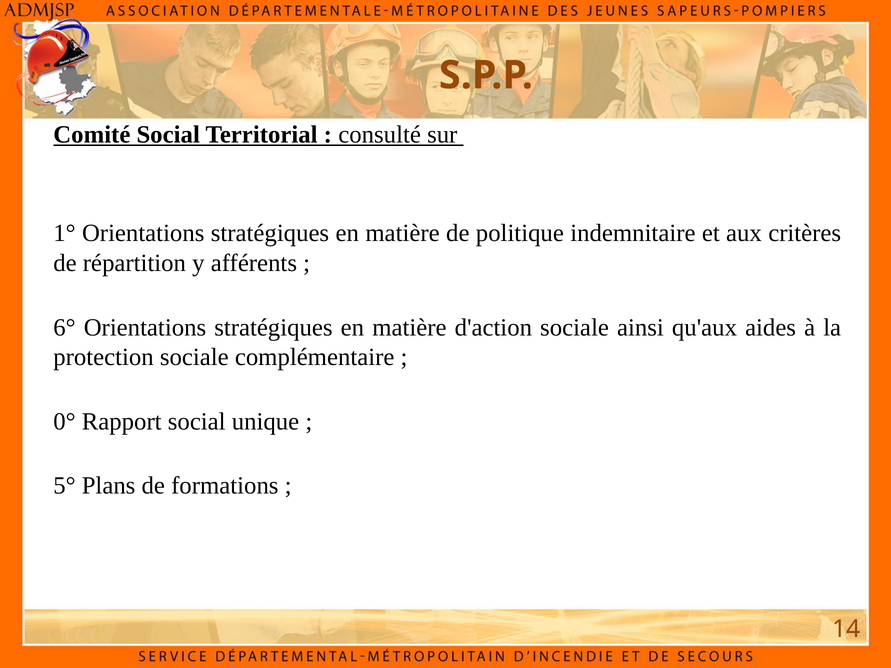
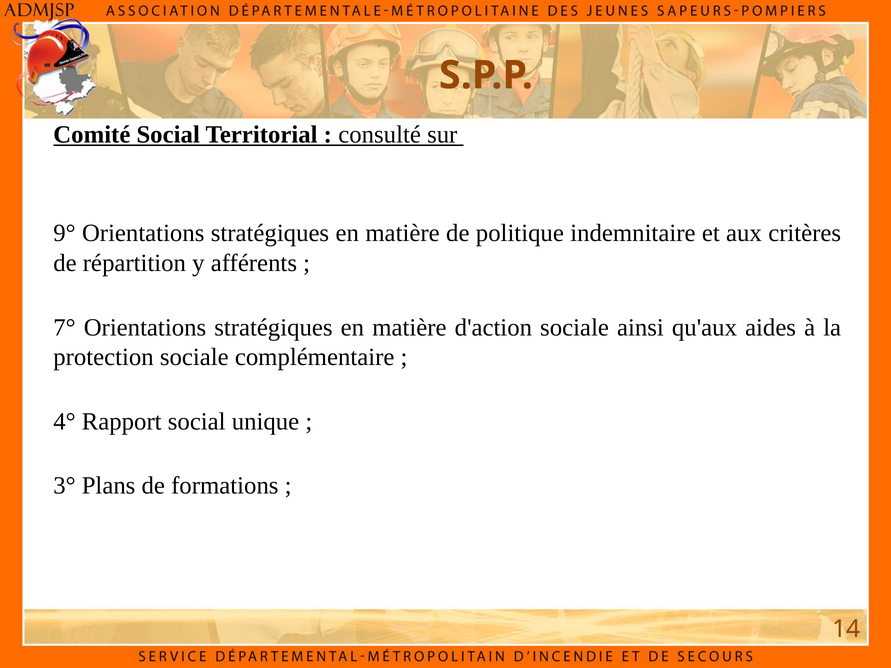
1°: 1° -> 9° (64, 233)
6°: 6° -> 7° (64, 327)
0°: 0° -> 4° (64, 422)
5°: 5° -> 3° (64, 486)
